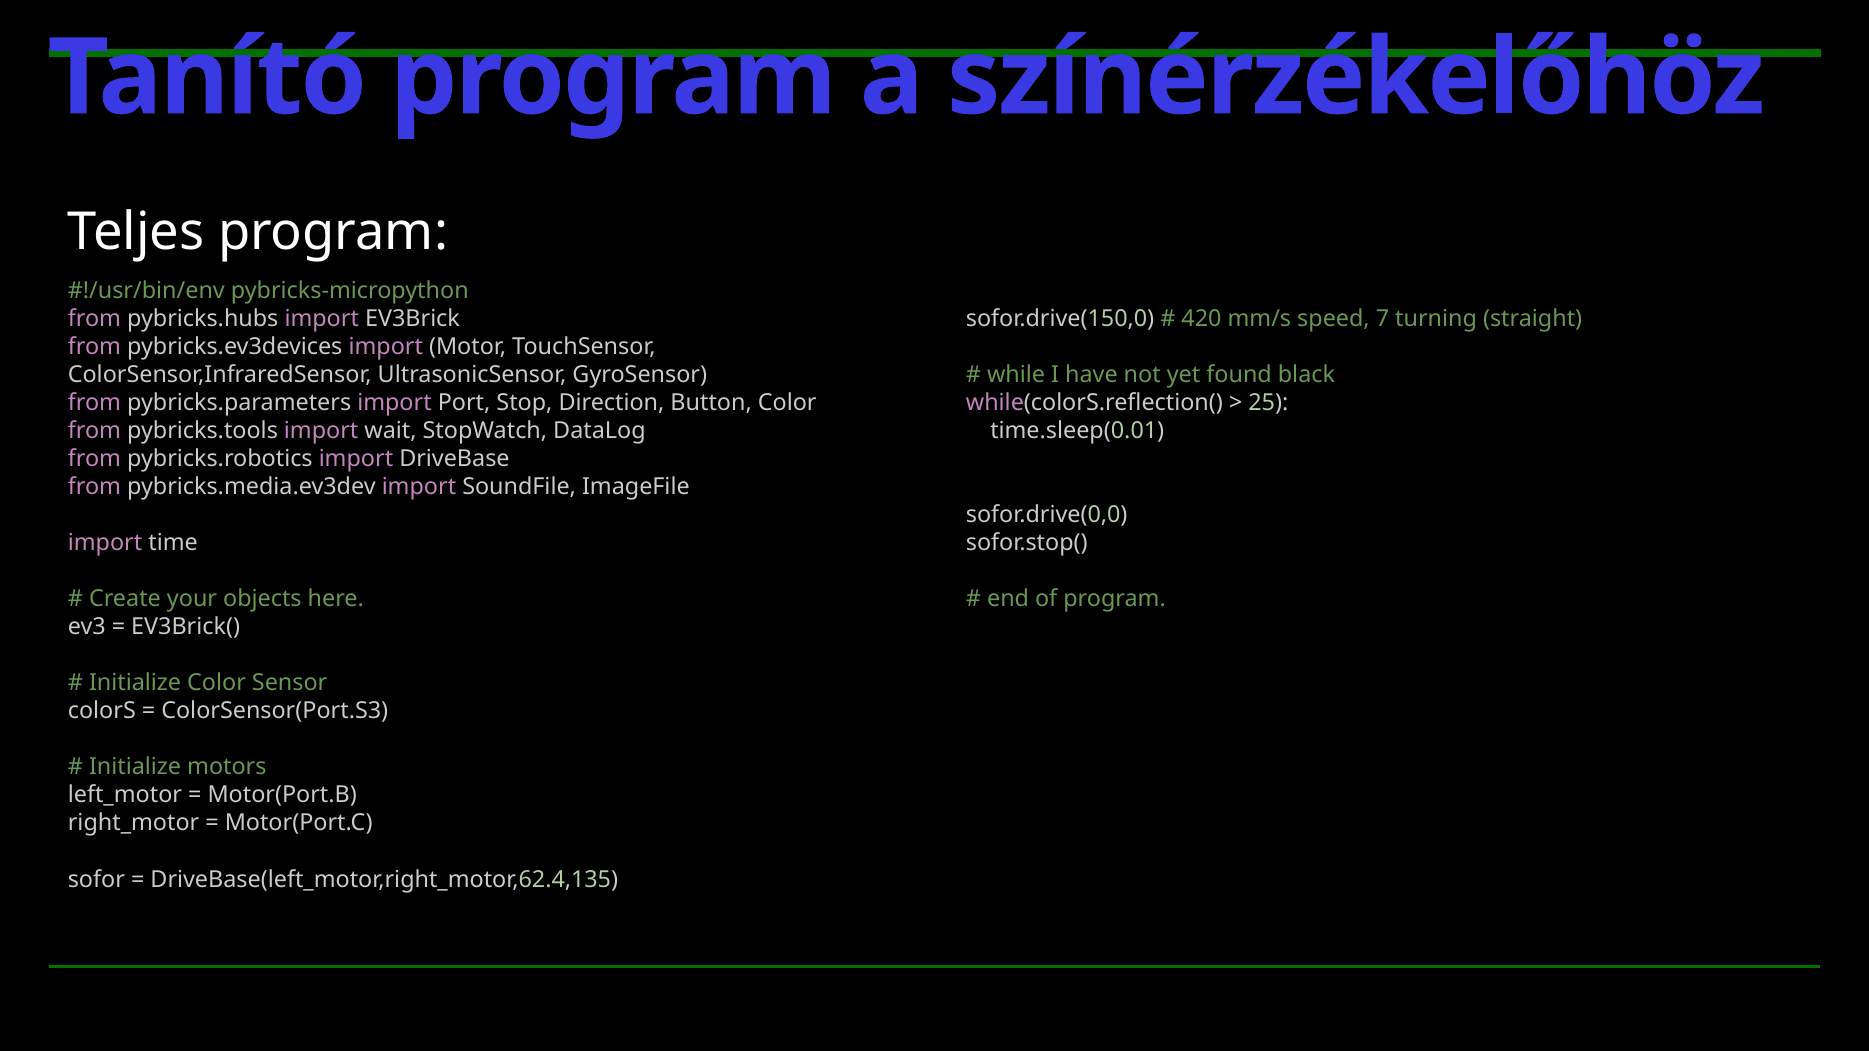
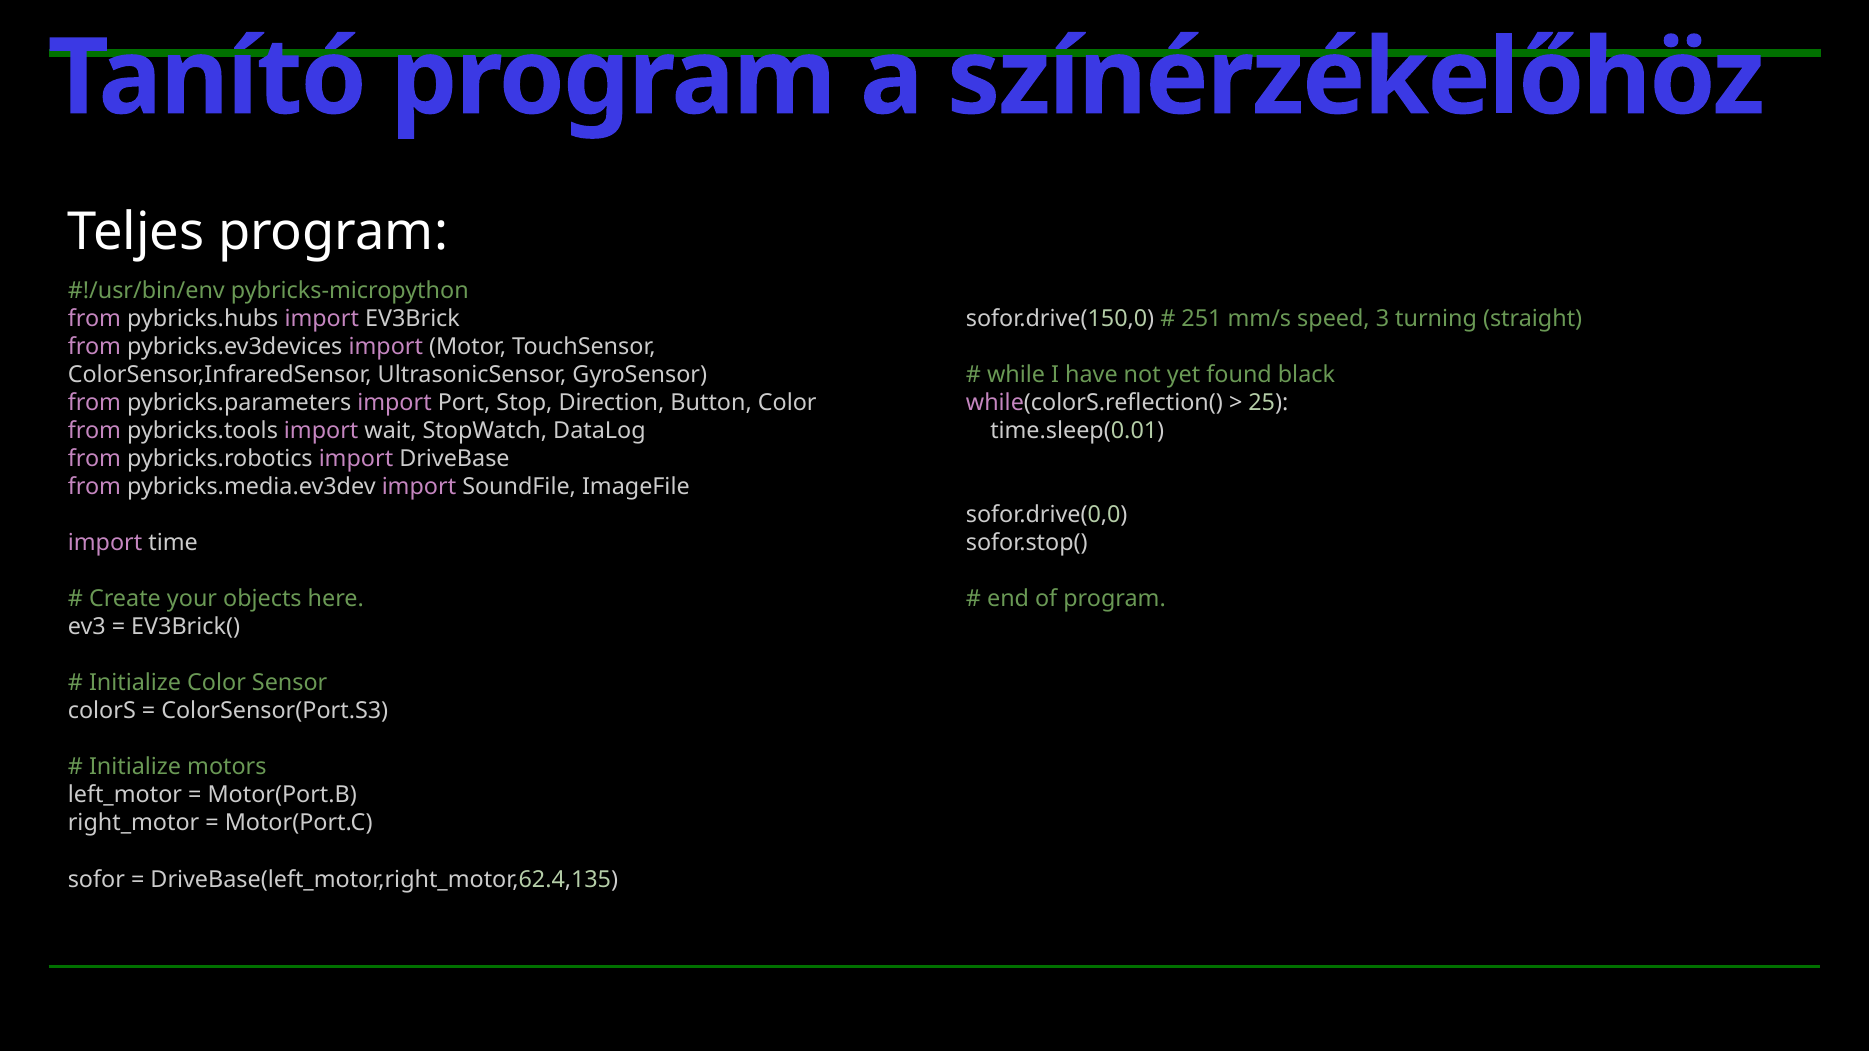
420: 420 -> 251 (1202, 319)
7: 7 -> 3 (1382, 319)
